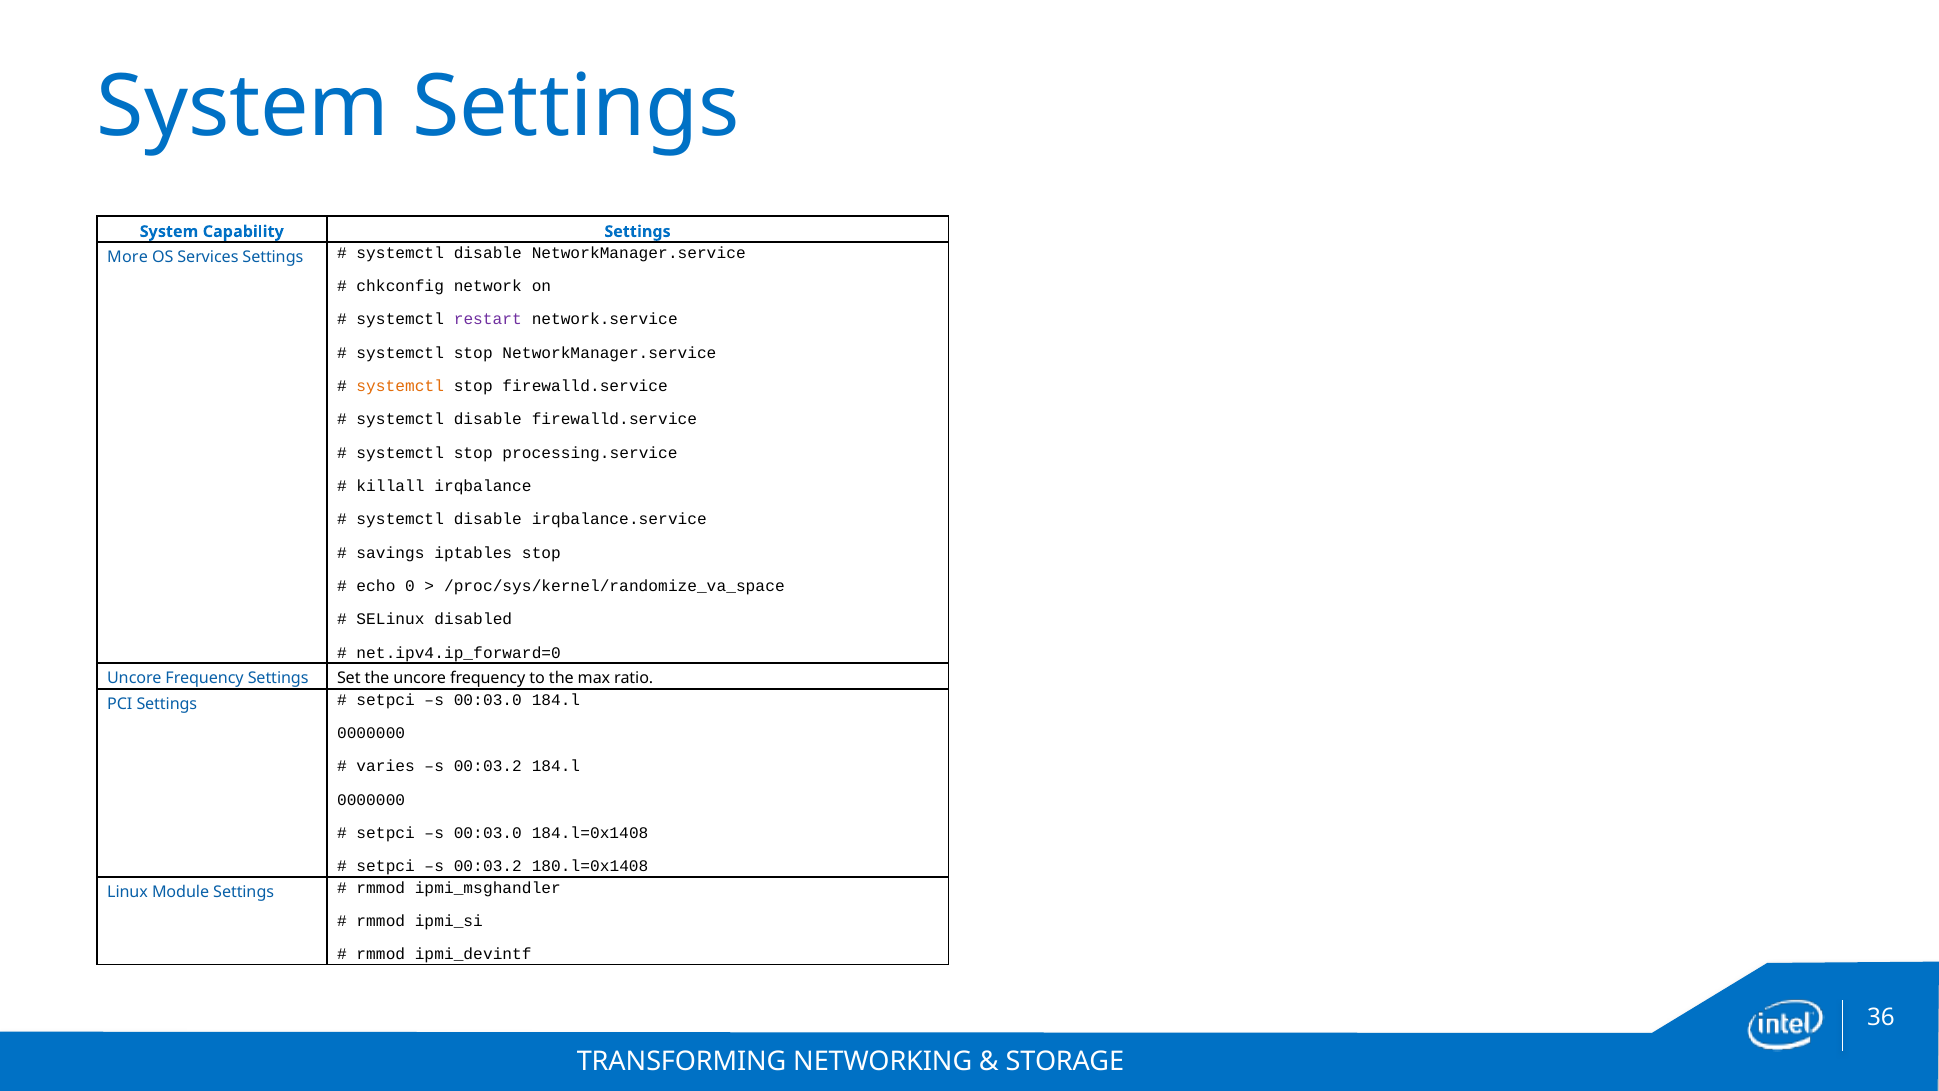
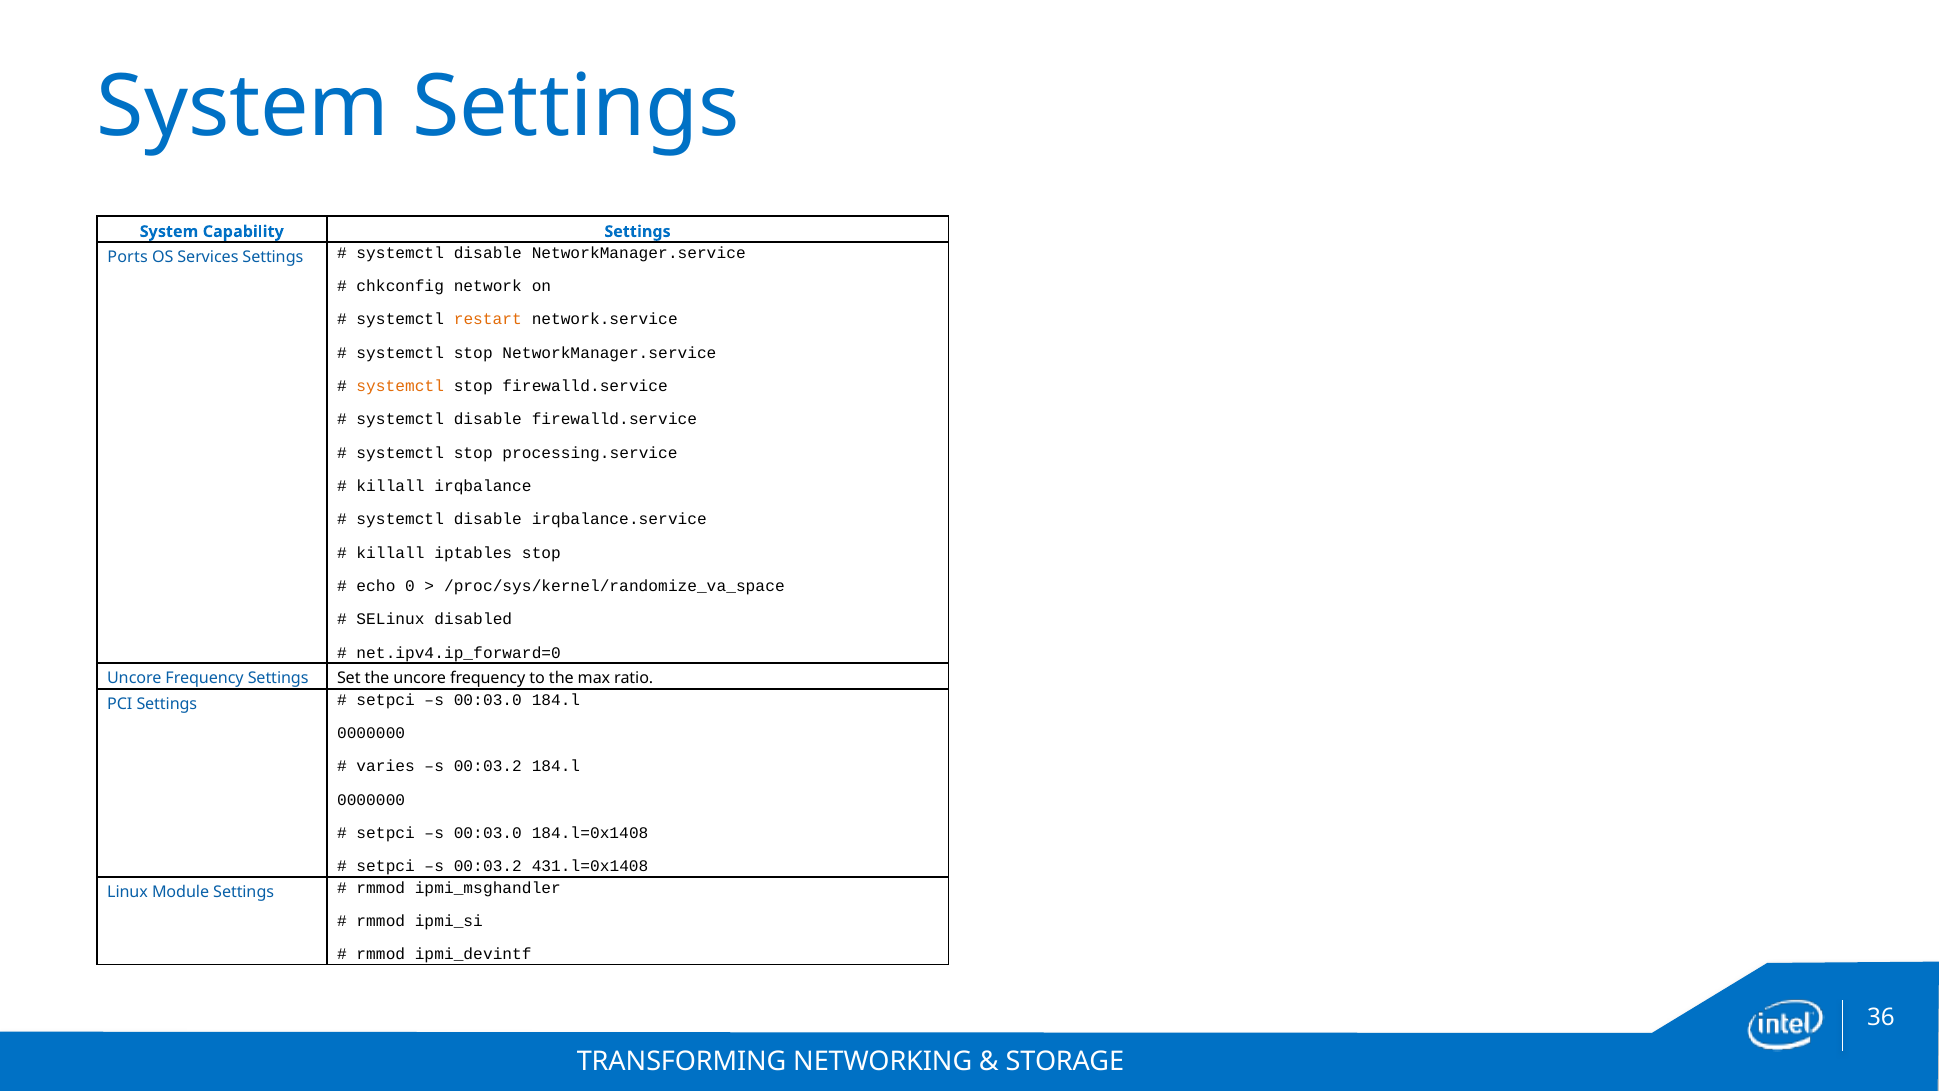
More: More -> Ports (128, 257)
restart colour: purple -> orange (488, 319)
savings: savings -> killall (390, 553)
180.l=0x1408: 180.l=0x1408 -> 431.l=0x1408 (590, 866)
